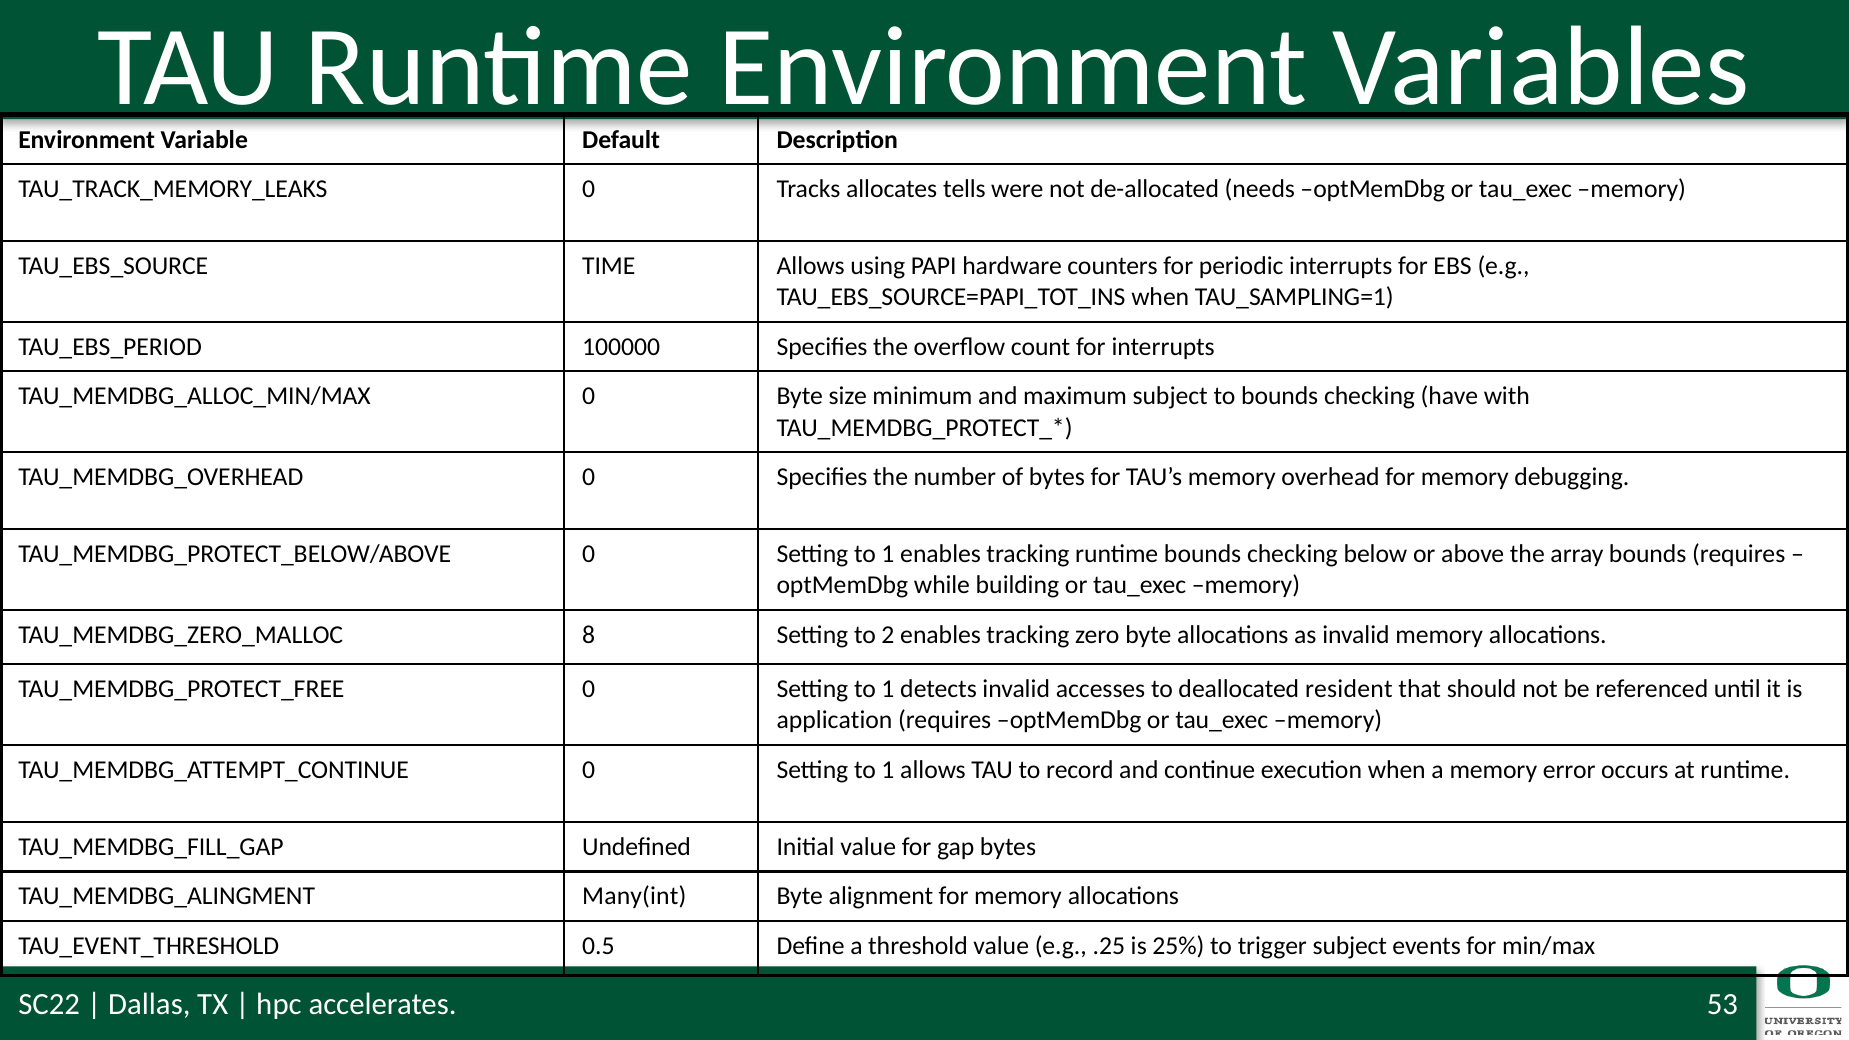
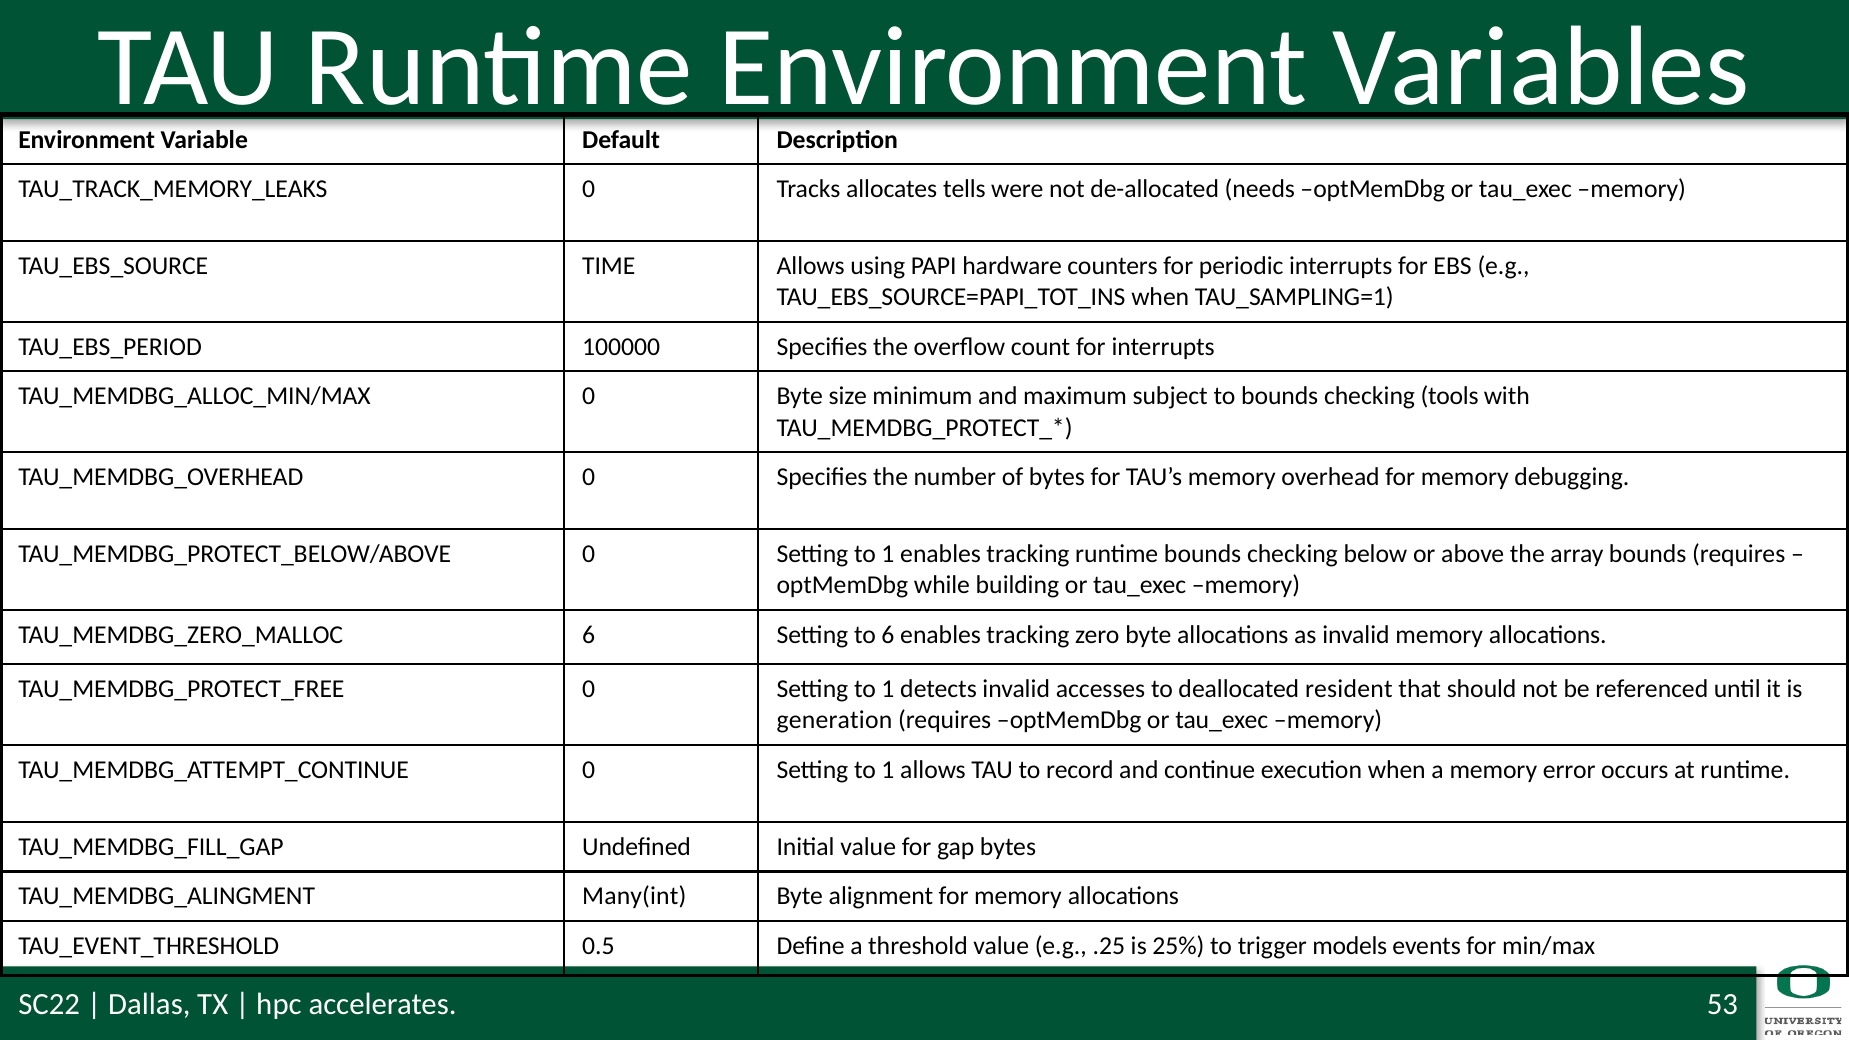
have: have -> tools (1450, 396)
8: 8 -> 6 (589, 635)
to 2: 2 -> 6 (888, 635)
application: application -> generation (834, 720)
trigger subject: subject -> models (1350, 946)
